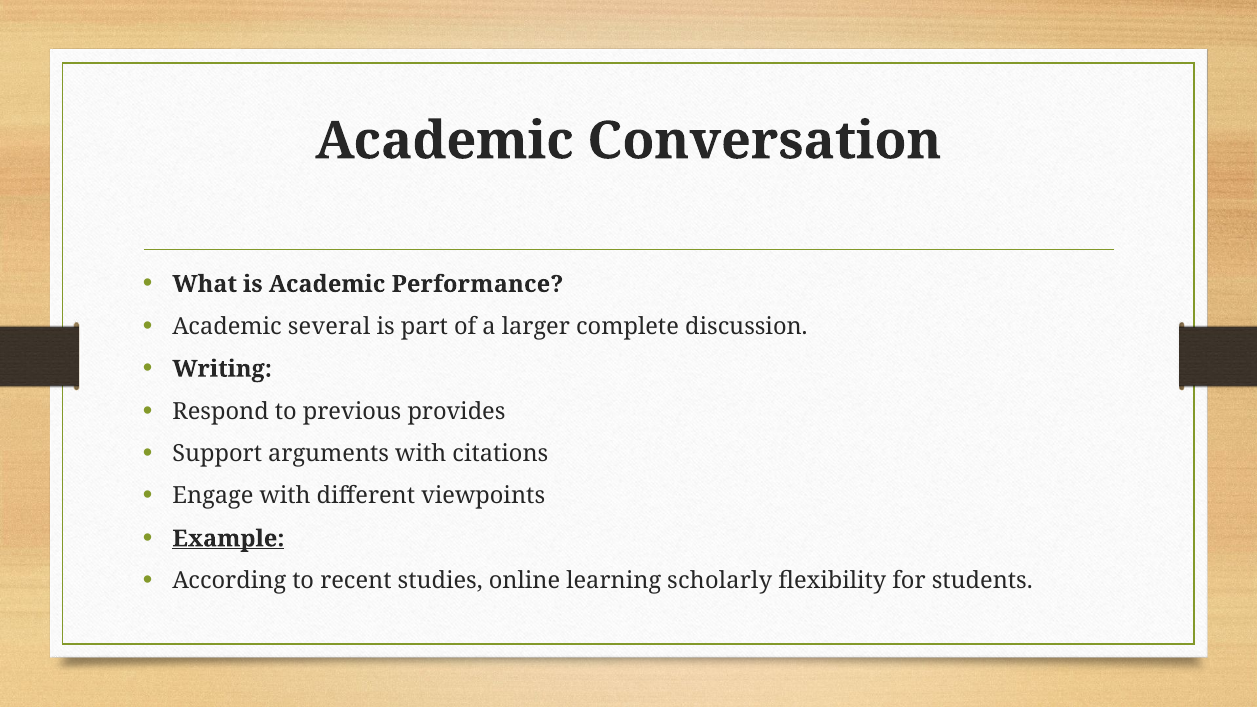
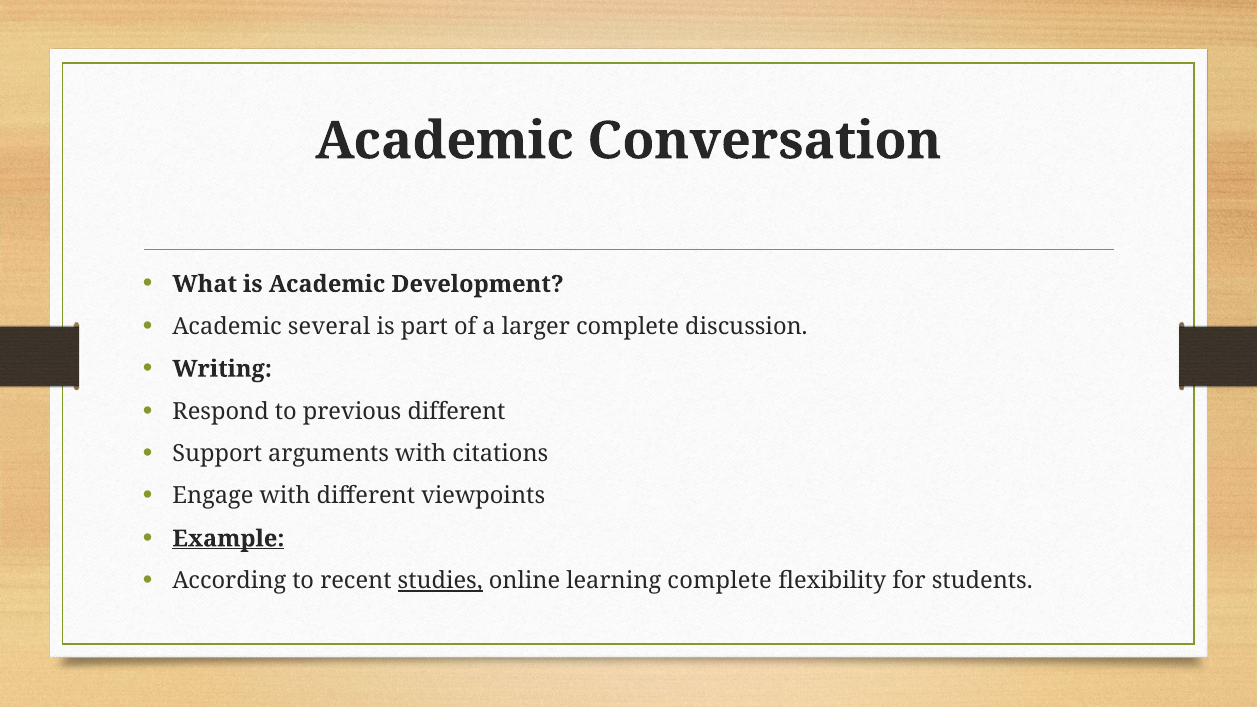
Performance: Performance -> Development (478, 284)
previous provides: provides -> different (457, 411)
studies underline: none -> present (440, 581)
learning scholarly: scholarly -> complete (720, 581)
